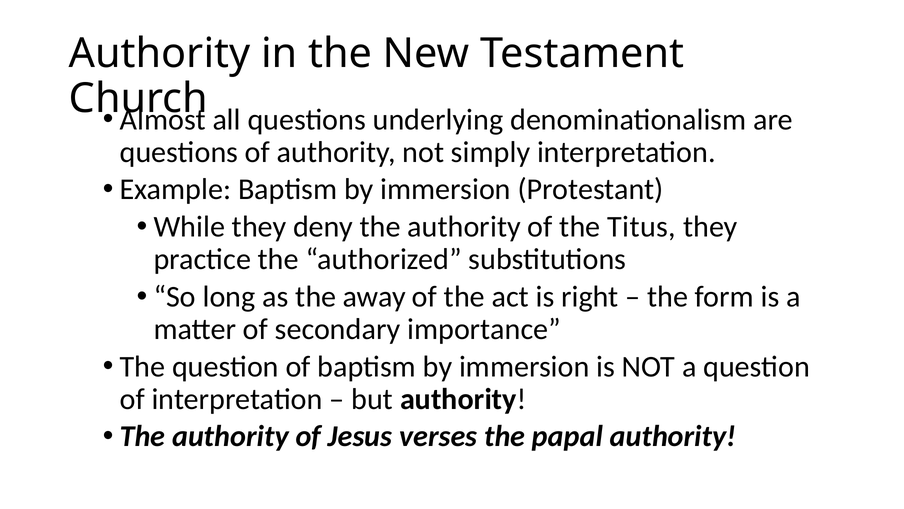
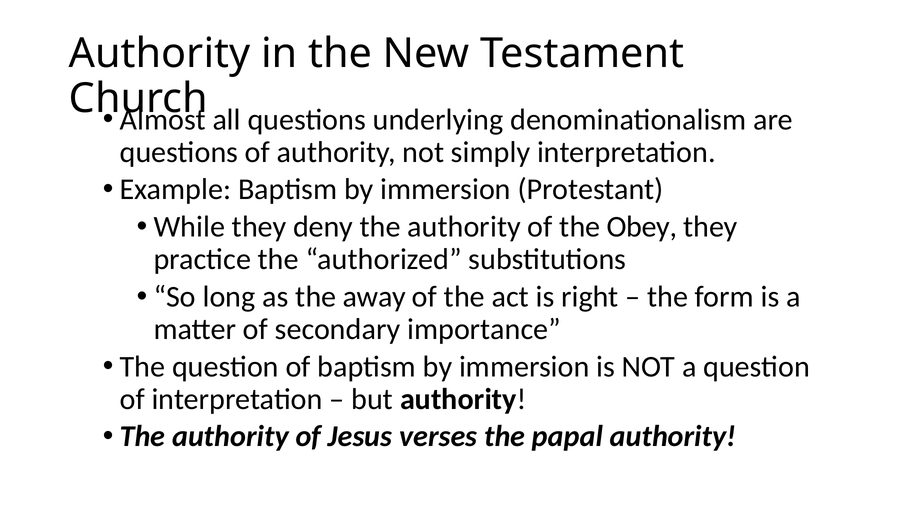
Titus: Titus -> Obey (642, 227)
